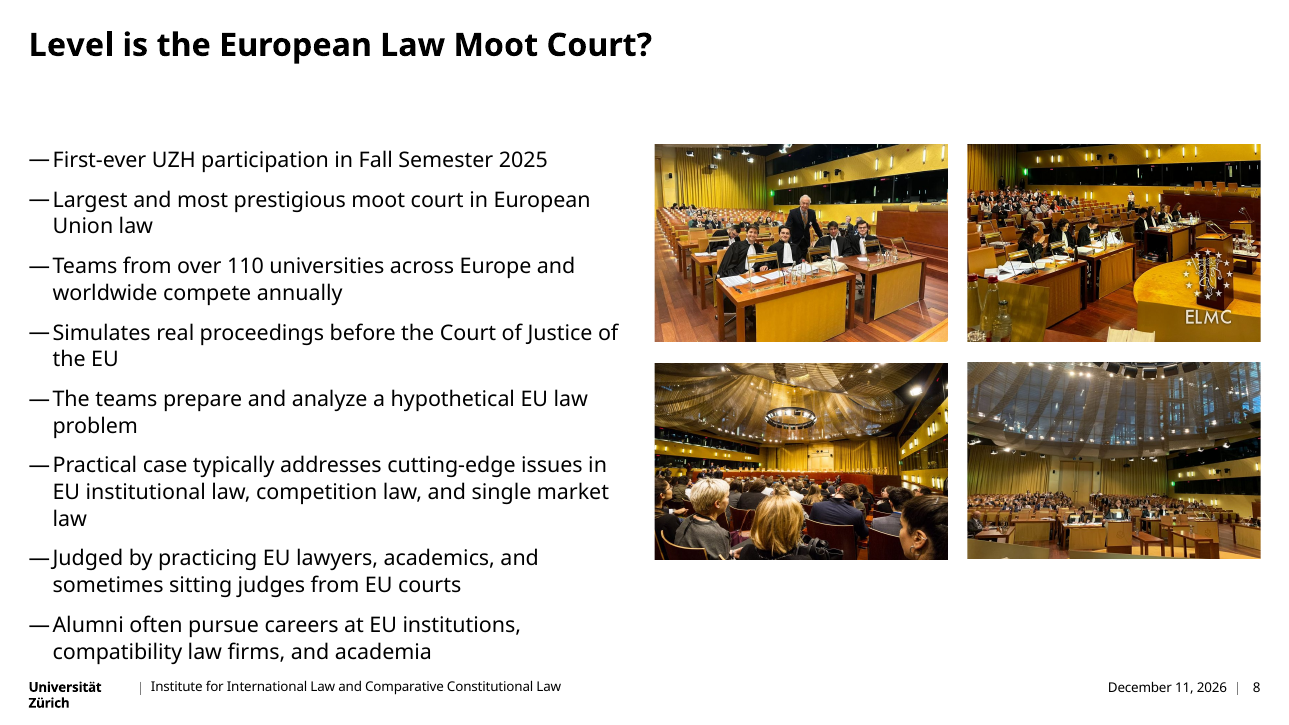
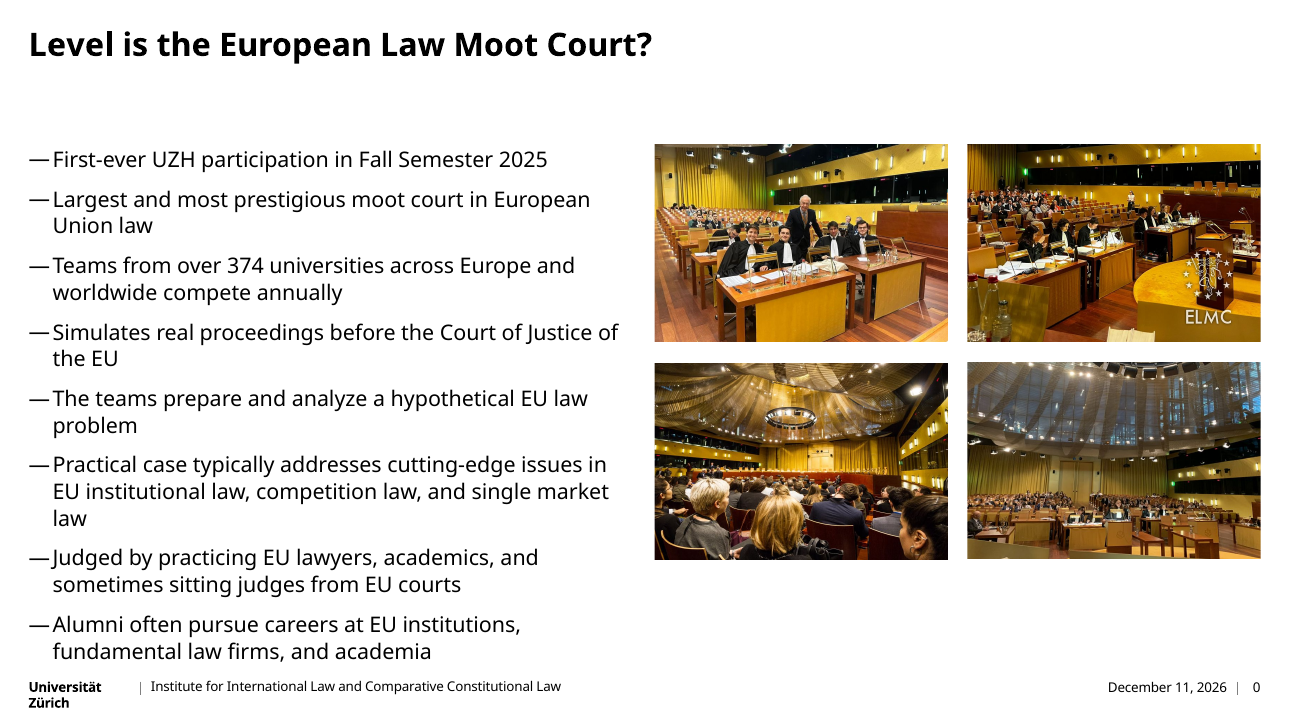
110: 110 -> 374 (245, 266)
compatibility: compatibility -> fundamental (117, 652)
8: 8 -> 0 (1257, 688)
